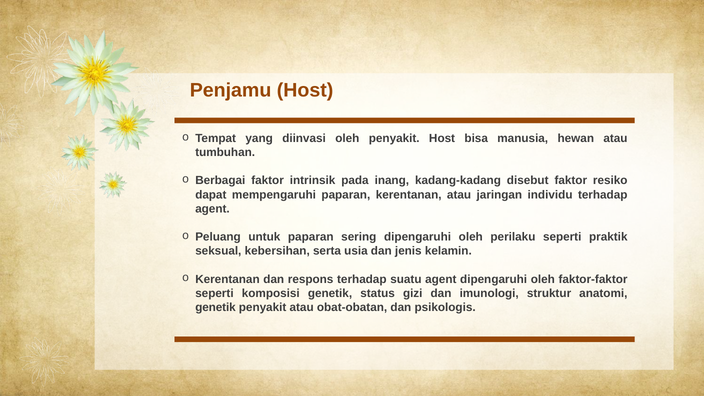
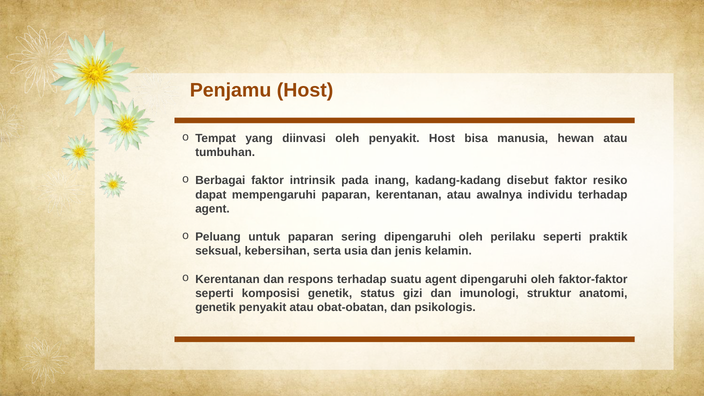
jaringan: jaringan -> awalnya (499, 195)
